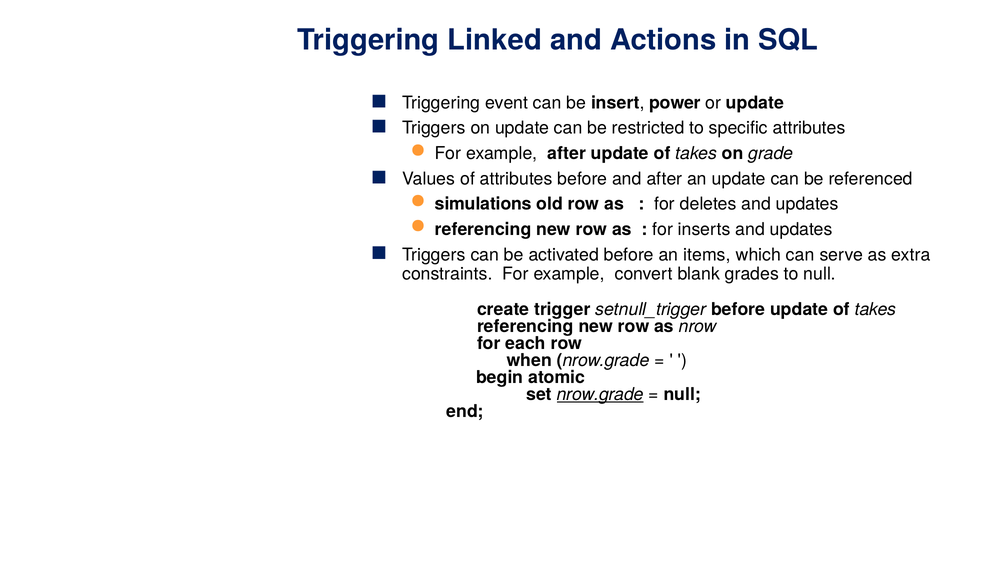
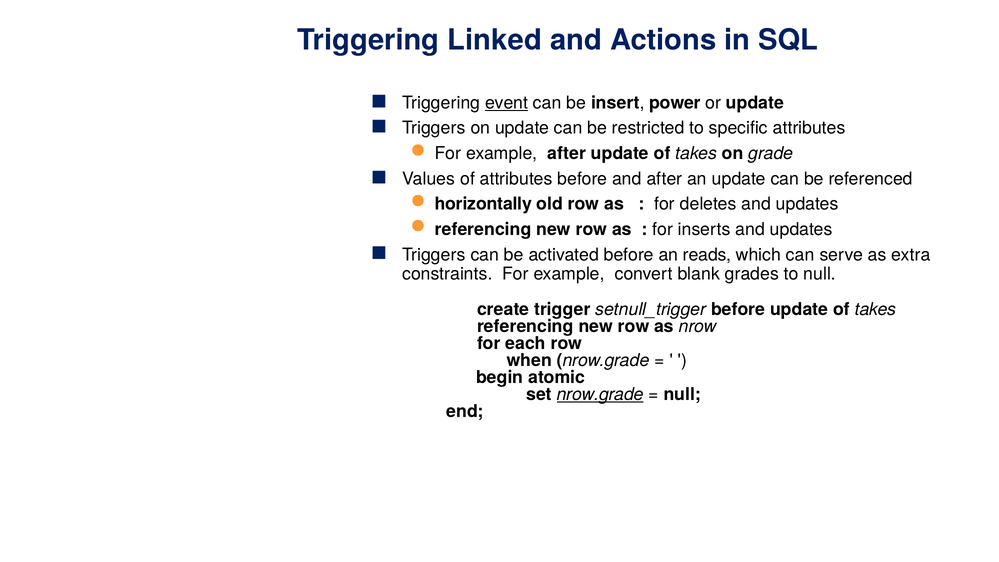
event underline: none -> present (507, 103)
simulations: simulations -> horizontally (483, 204)
items: items -> reads (707, 255)
